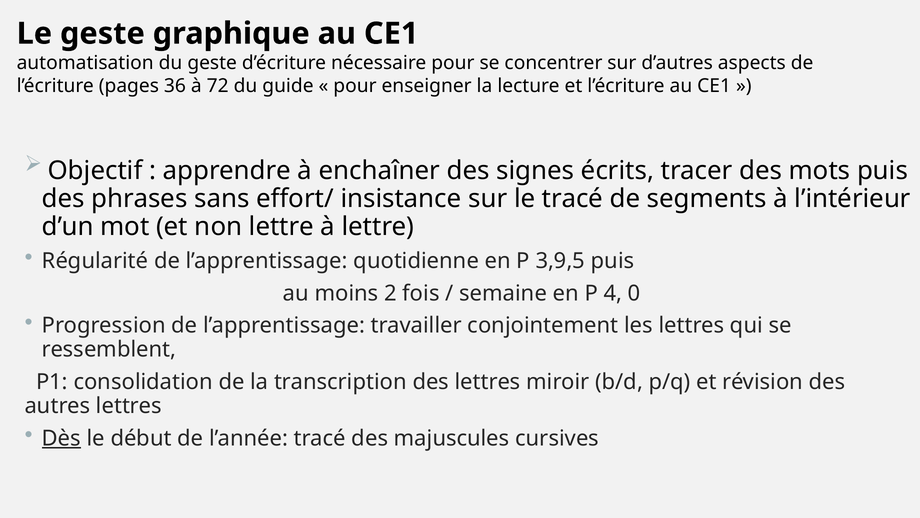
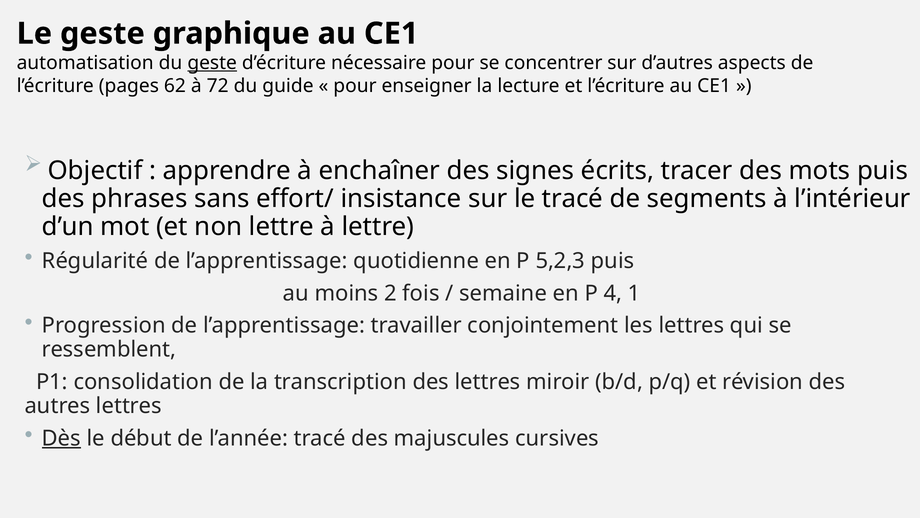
geste underline: none -> present (212, 63)
36: 36 -> 62 (175, 86)
3,9,5: 3,9,5 -> 5,2,3 (560, 261)
0: 0 -> 1 (634, 293)
